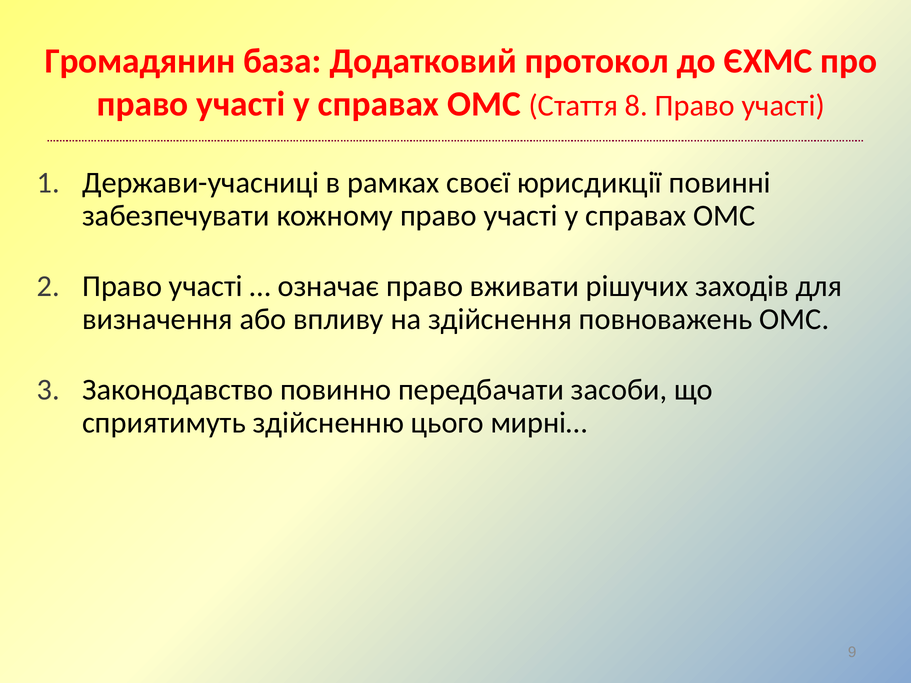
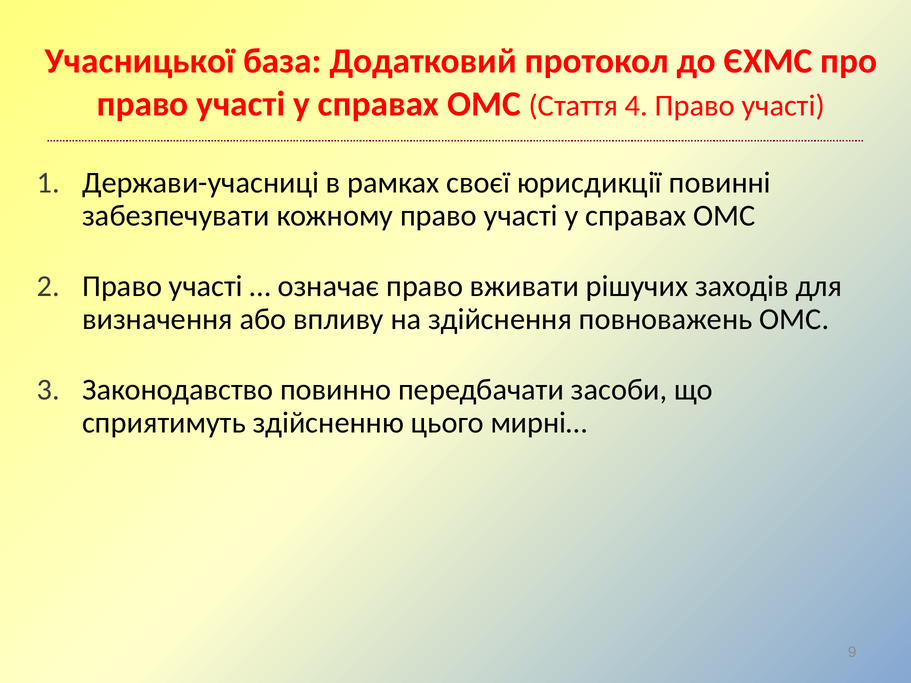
Громадянин: Громадянин -> Учасницької (140, 61)
8: 8 -> 4 (636, 106)
